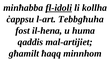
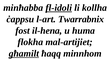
Tebbgħuha: Tebbgħuha -> Twarrabnix (81, 19)
qaddis: qaddis -> flokha (30, 42)
għamilt underline: none -> present (24, 54)
